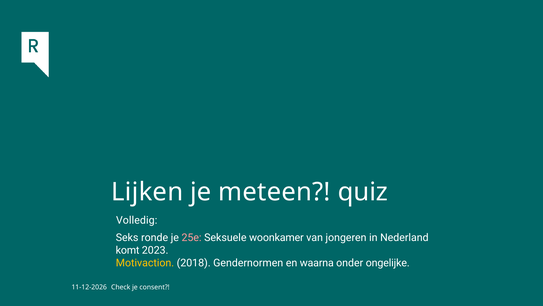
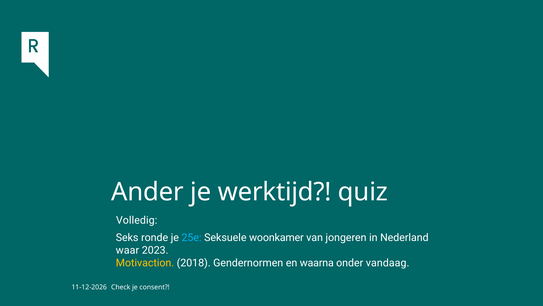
Lijken: Lijken -> Ander (147, 192)
meteen: meteen -> werktijd (275, 192)
25e colour: pink -> light blue (192, 237)
komt: komt -> waar (127, 250)
ongelijke: ongelijke -> vandaag (388, 262)
